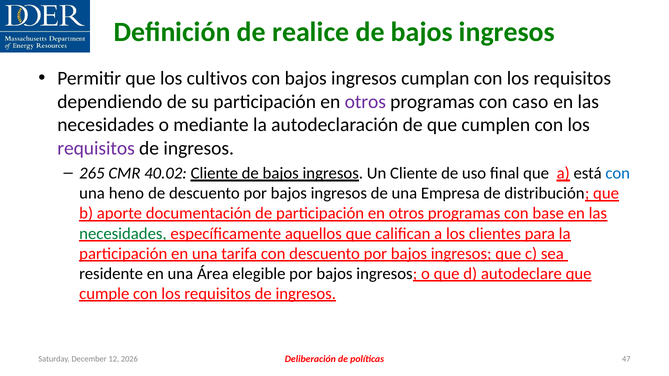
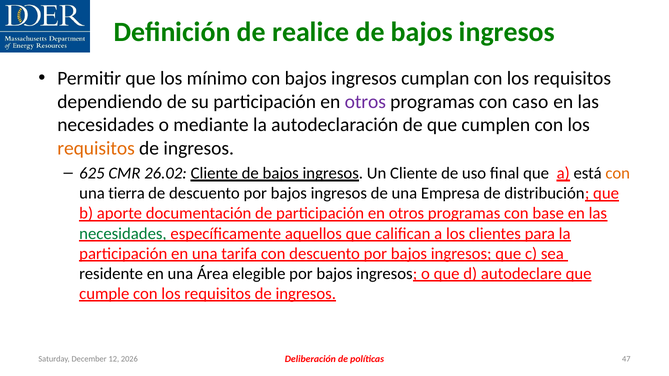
cultivos: cultivos -> mínimo (217, 78)
requisitos colour: purple -> orange (96, 149)
265: 265 -> 625 (92, 173)
40.02: 40.02 -> 26.02 (166, 173)
con colour: blue -> orange (618, 173)
heno: heno -> tierra (127, 194)
